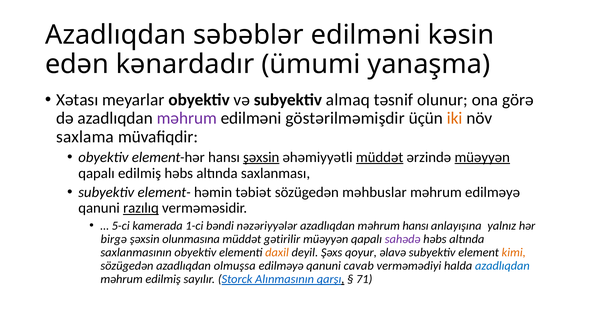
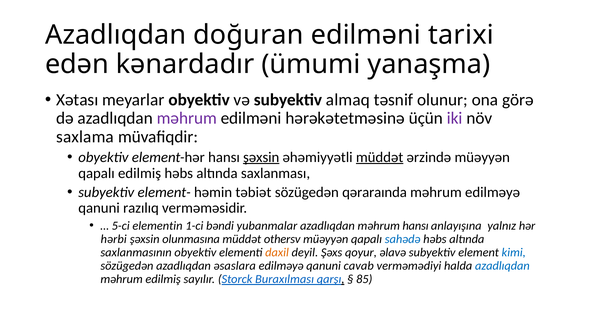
səbəblər: səbəblər -> doğuran (248, 35)
kəsin: kəsin -> tarixi (461, 35)
göstərilməmişdir: göstərilməmişdir -> hərəkətetməsinə (345, 118)
iki colour: orange -> purple (455, 118)
müəyyən underline: present -> none (482, 157)
məhbuslar: məhbuslar -> qəraraında (375, 192)
razılıq underline: present -> none (141, 208)
kamerada: kamerada -> elementin (157, 226)
nəzəriyyələr: nəzəriyyələr -> yubanmalar (267, 226)
birgə: birgə -> hərbi (114, 239)
gətirilir: gətirilir -> othersv (282, 239)
sahədə colour: purple -> blue (403, 239)
kimi colour: orange -> blue (514, 253)
olmuşsa: olmuşsa -> əsaslara (235, 266)
Alınmasının: Alınmasının -> Buraxılması (285, 280)
71: 71 -> 85 (364, 280)
